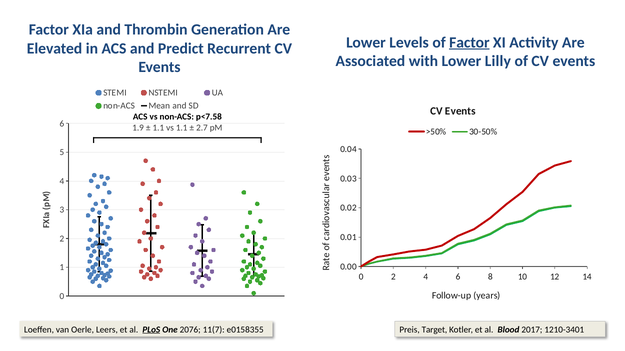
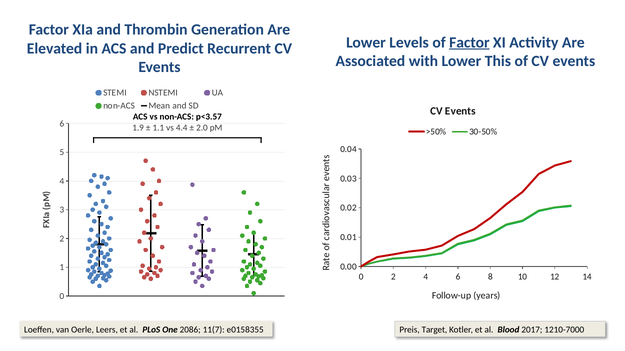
Lilly: Lilly -> This (498, 61)
p<7.58: p<7.58 -> p<3.57 (209, 117)
vs 1.1: 1.1 -> 4.4 (182, 128)
2.7: 2.7 -> 2.0 (202, 128)
PLoS underline: present -> none (151, 330)
2076: 2076 -> 2086 (190, 330)
1210-3401: 1210-3401 -> 1210-7000 (564, 330)
